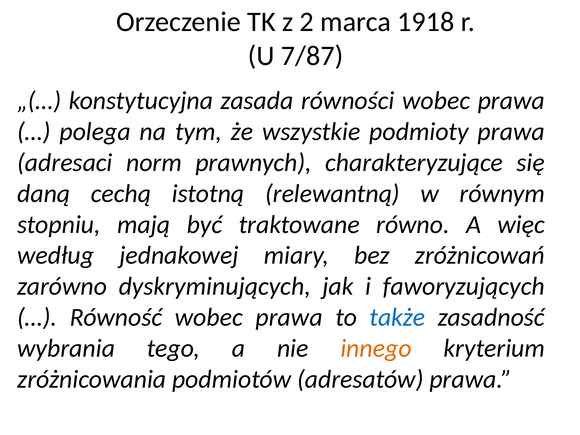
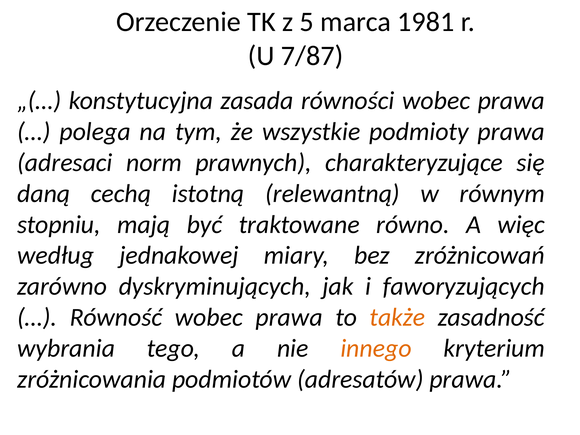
2: 2 -> 5 (307, 22)
1918: 1918 -> 1981 (426, 22)
także colour: blue -> orange (397, 317)
